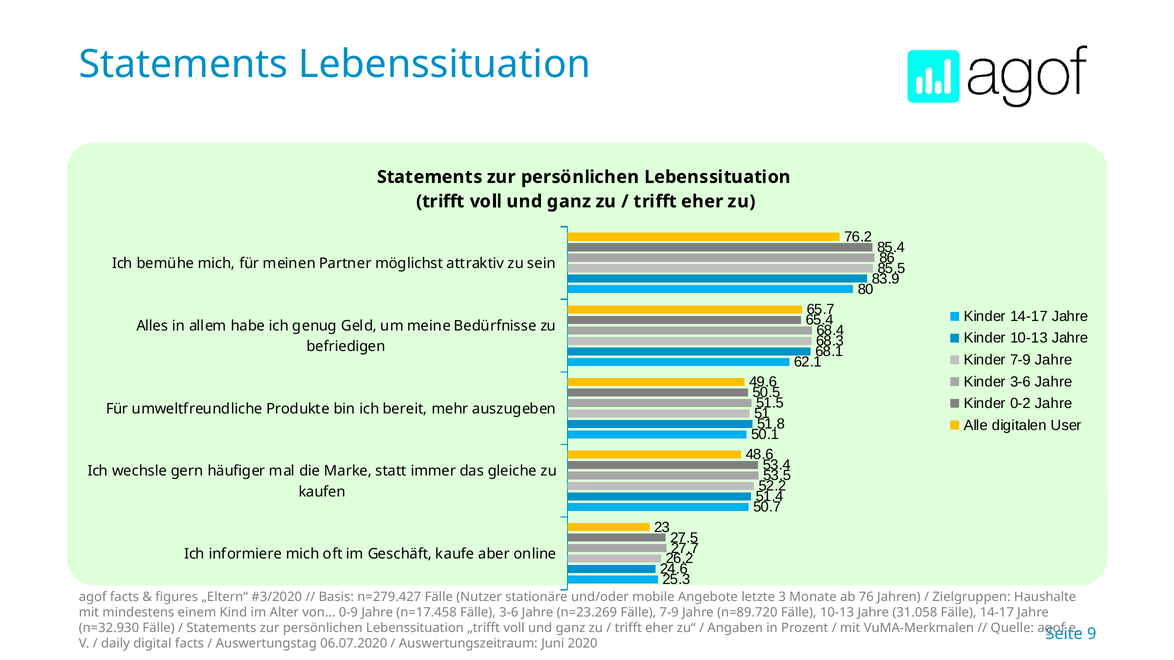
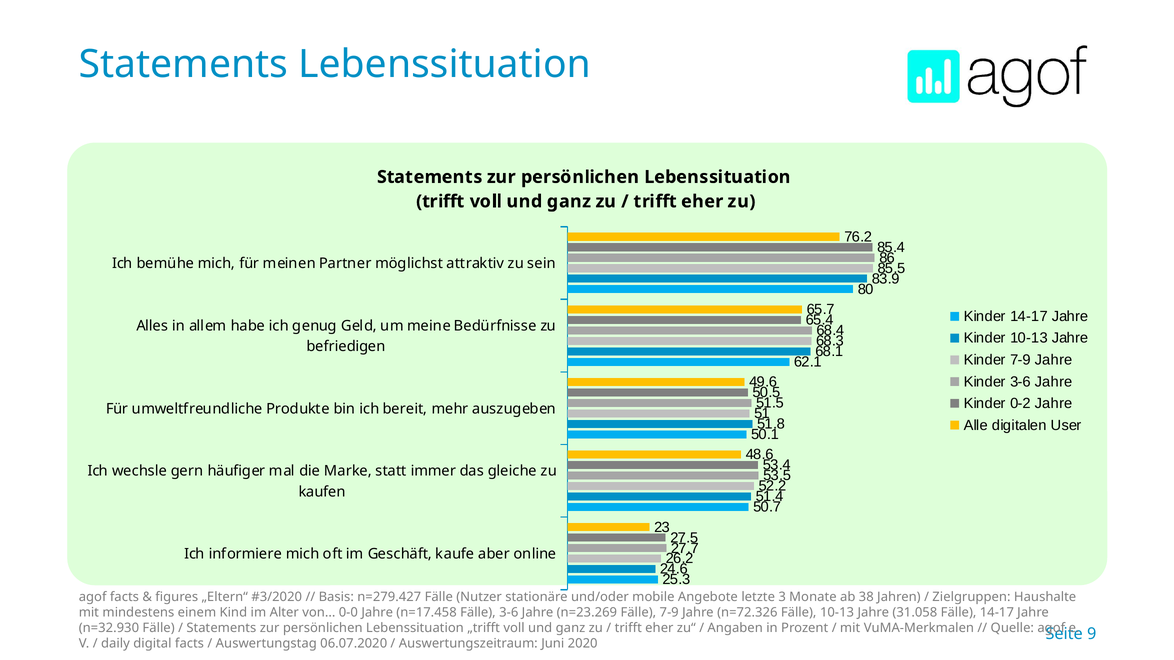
76: 76 -> 38 (866, 597)
0-9: 0-9 -> 0-0 (348, 613)
n=89.720: n=89.720 -> n=72.326 (747, 613)
